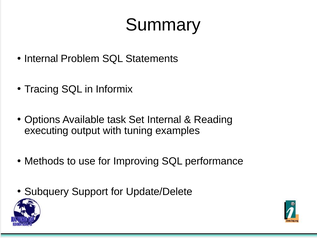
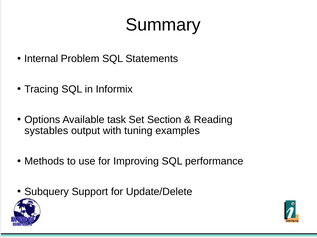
Set Internal: Internal -> Section (164, 119)
executing: executing -> systables (46, 131)
